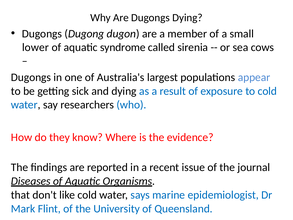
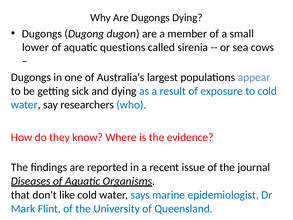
syndrome: syndrome -> questions (123, 47)
